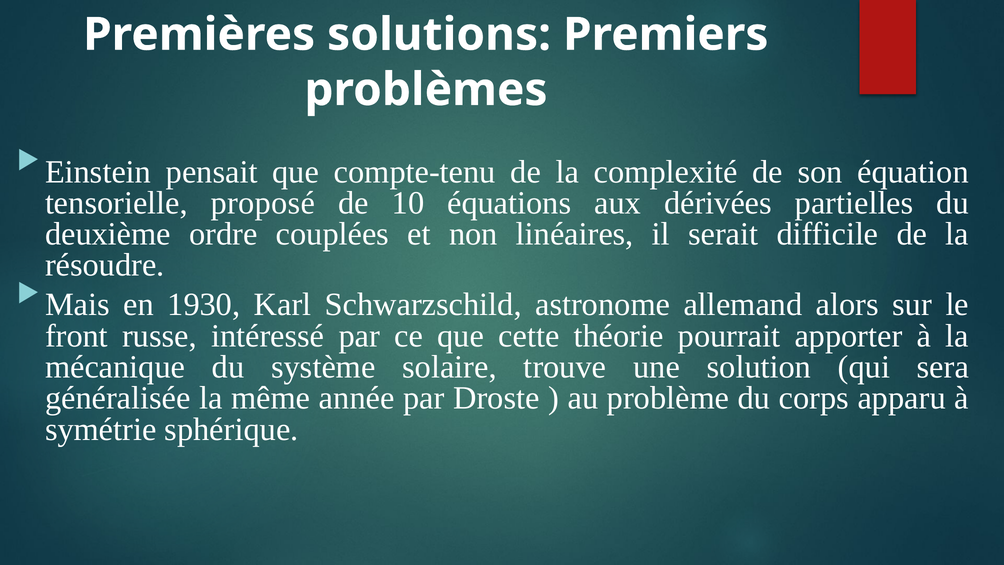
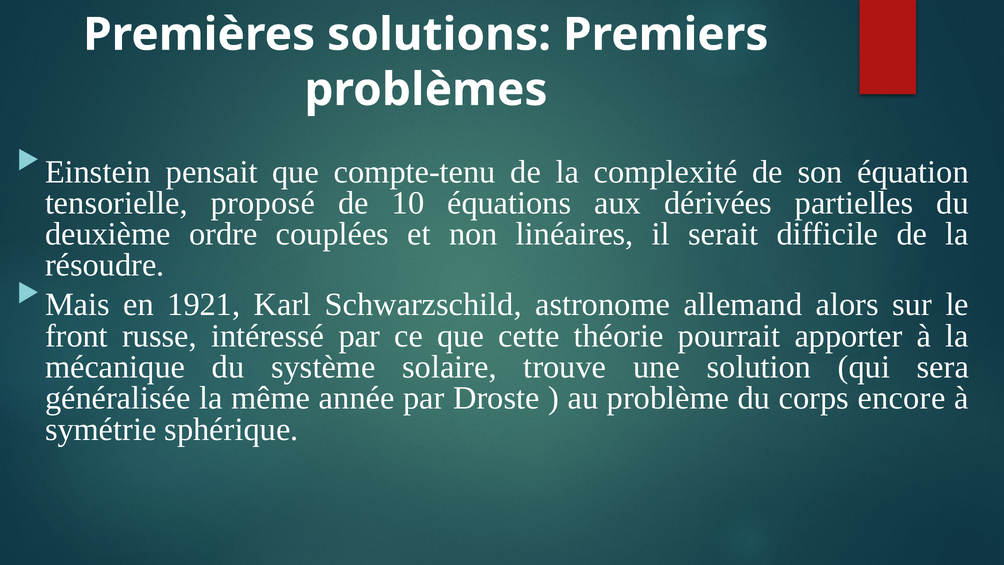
1930: 1930 -> 1921 (204, 305)
apparu: apparu -> encore (902, 398)
